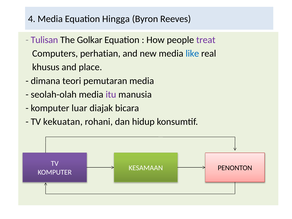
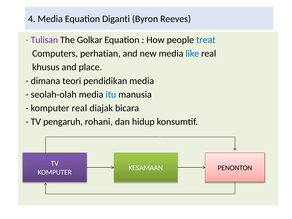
Hingga: Hingga -> Diganti (116, 19)
treat colour: purple -> blue (206, 40)
pemutaran: pemutaran -> pendidikan (105, 81)
itu colour: purple -> blue (111, 94)
komputer luar: luar -> real (79, 108)
kekuatan: kekuatan -> pengaruh (63, 122)
